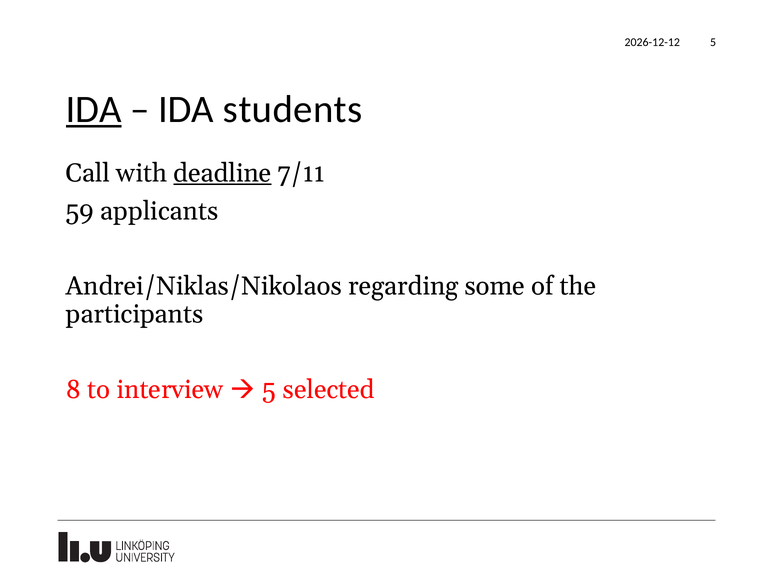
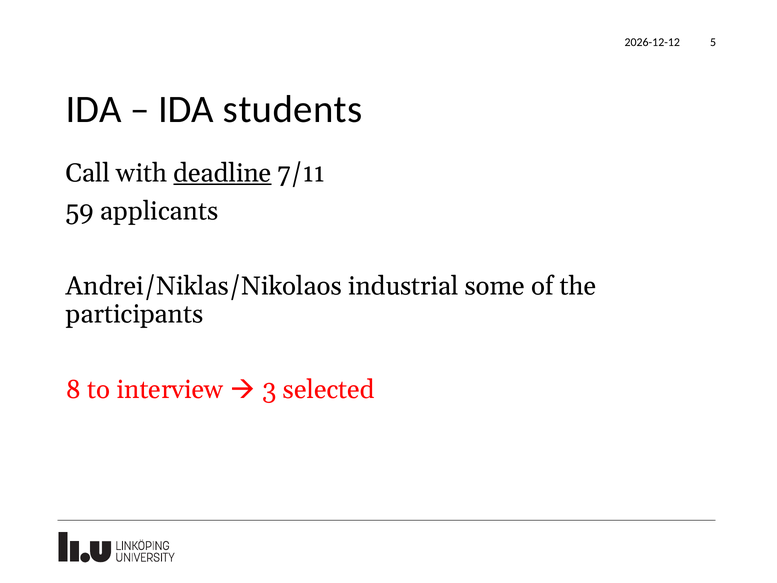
IDA underline: present -> none (94, 109)
regarding: regarding -> industrial (403, 286)
5: 5 -> 3 (269, 390)
